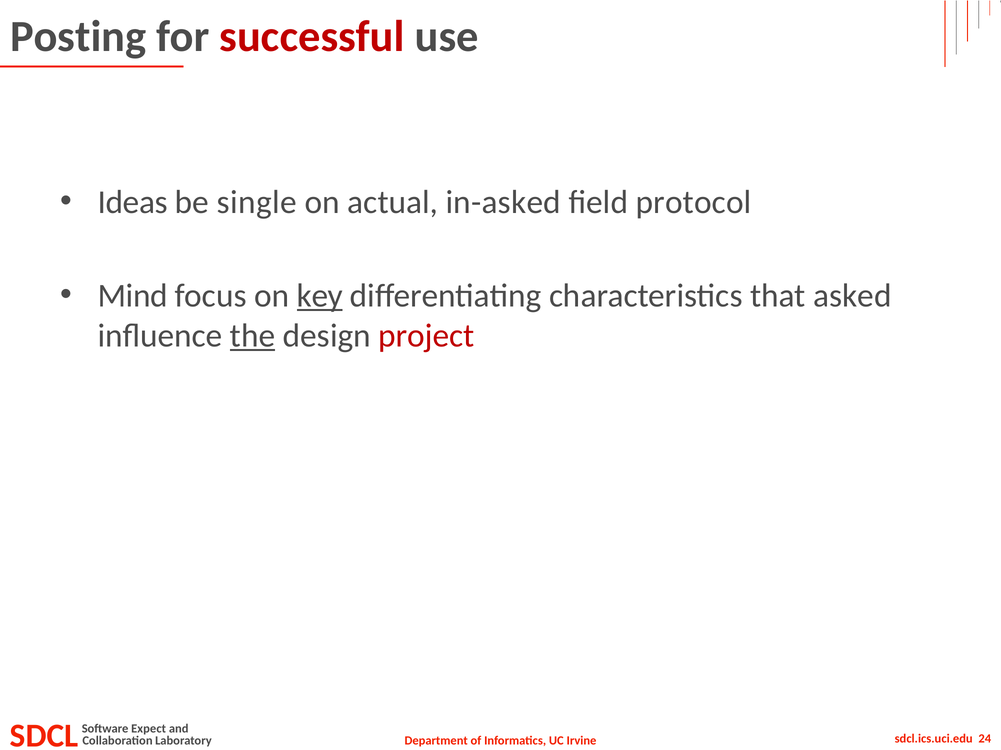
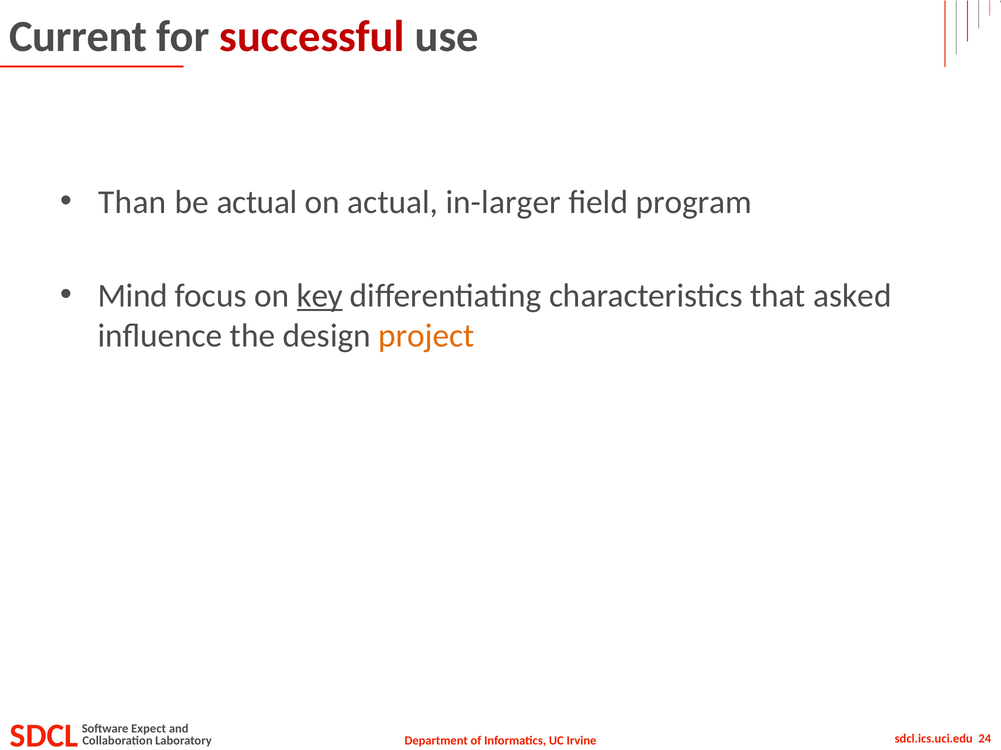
Posting: Posting -> Current (78, 36)
Ideas: Ideas -> Than (132, 203)
be single: single -> actual (257, 203)
in-asked: in-asked -> in-larger (503, 203)
protocol: protocol -> program (694, 203)
the underline: present -> none (253, 336)
project colour: red -> orange (426, 336)
